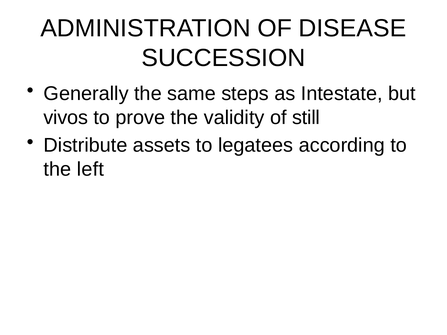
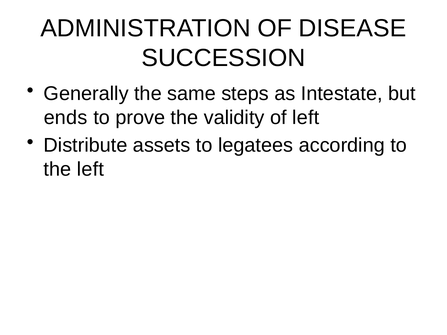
vivos: vivos -> ends (66, 118)
of still: still -> left (306, 118)
